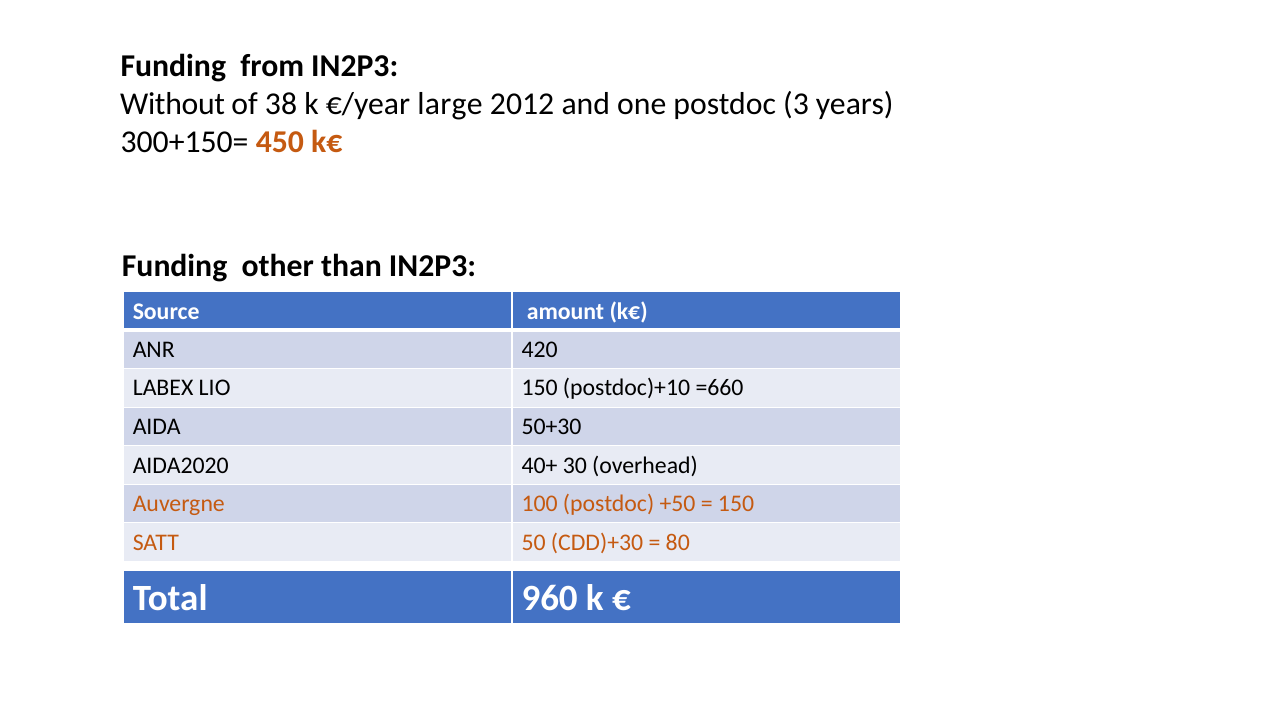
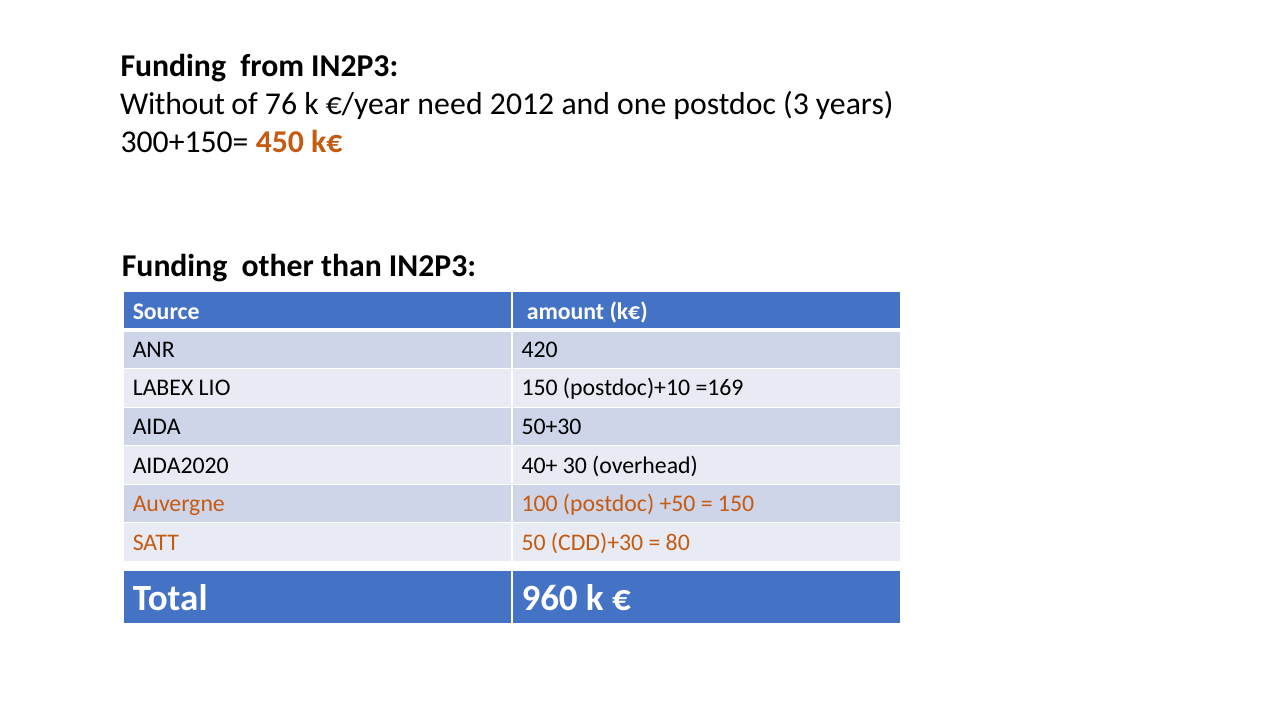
38: 38 -> 76 (281, 104)
large: large -> need (450, 104)
=660: =660 -> =169 (720, 388)
